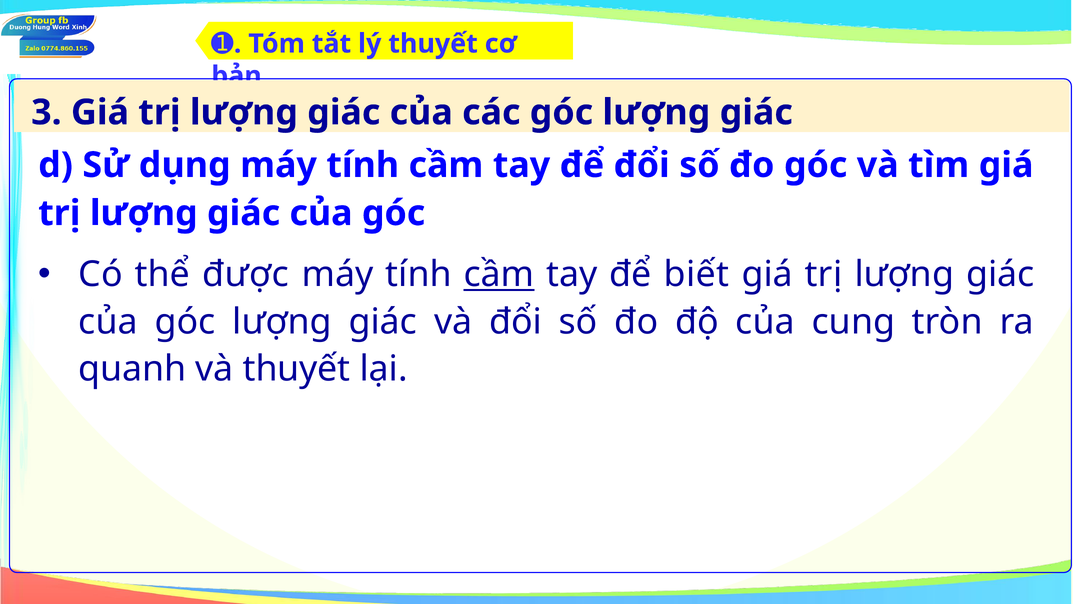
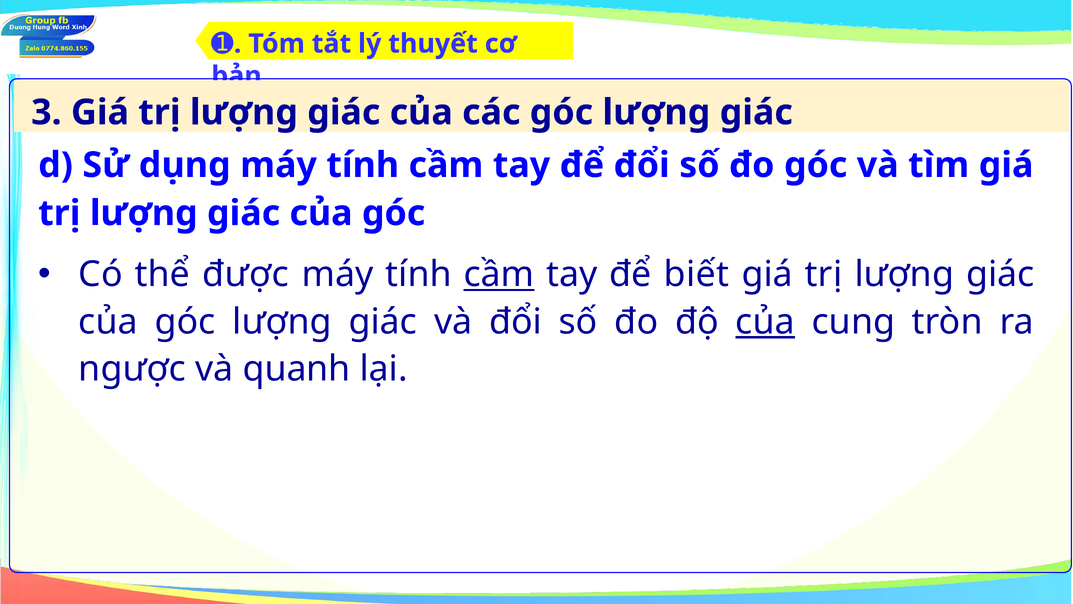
của underline: none -> present (765, 322)
quanh: quanh -> ngược (132, 369)
và thuyết: thuyết -> quanh (297, 369)
